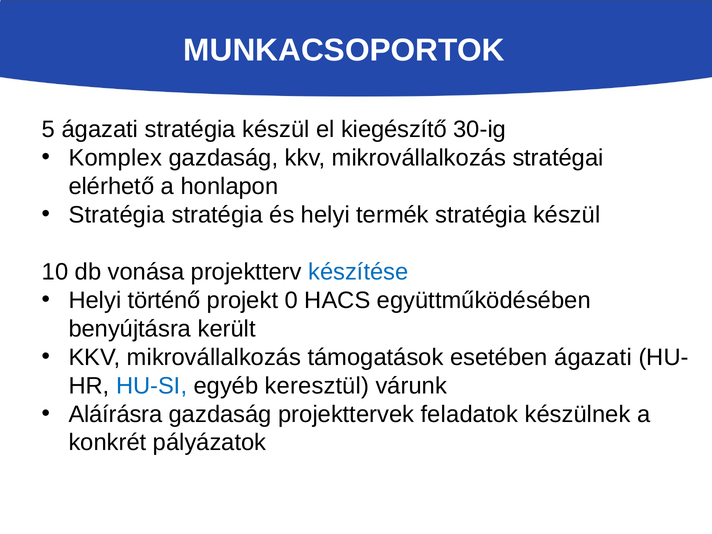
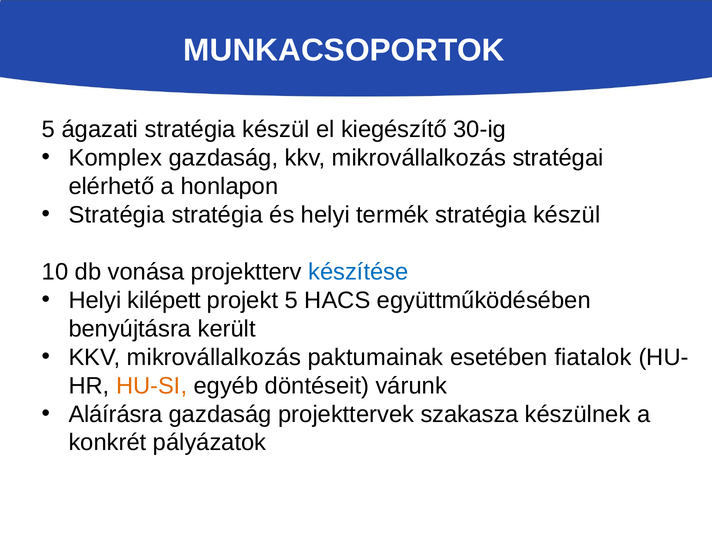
történő: történő -> kilépett (164, 300)
projekt 0: 0 -> 5 (291, 300)
támogatások: támogatások -> paktumainak (376, 357)
esetében ágazati: ágazati -> fiatalok (593, 357)
HU-SI colour: blue -> orange (152, 386)
keresztül: keresztül -> döntéseit (317, 386)
feladatok: feladatok -> szakasza (470, 414)
